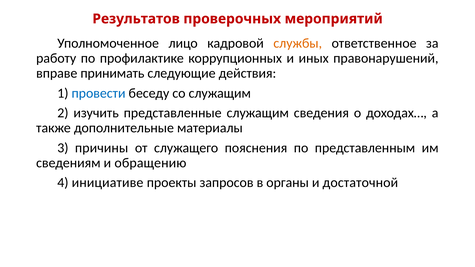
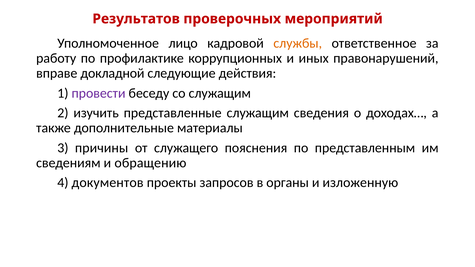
принимать: принимать -> докладной (112, 73)
провести colour: blue -> purple (99, 93)
инициативе: инициативе -> документов (108, 183)
достаточной: достаточной -> изложенную (360, 183)
